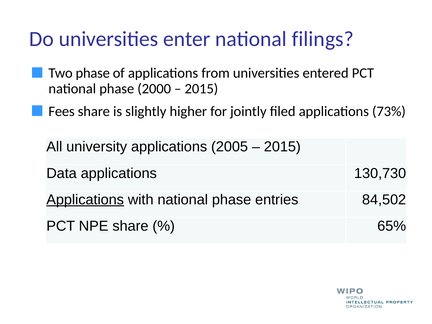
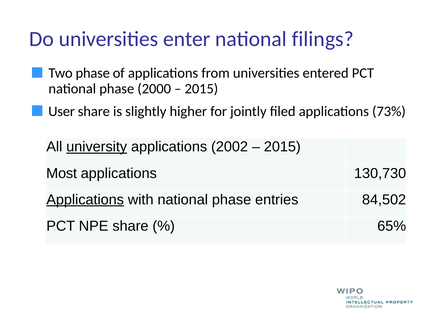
Fees: Fees -> User (62, 111)
university underline: none -> present (97, 147)
2005: 2005 -> 2002 (230, 147)
Data: Data -> Most (62, 173)
